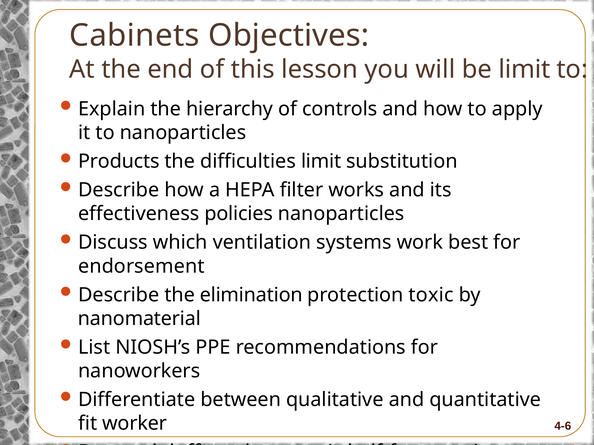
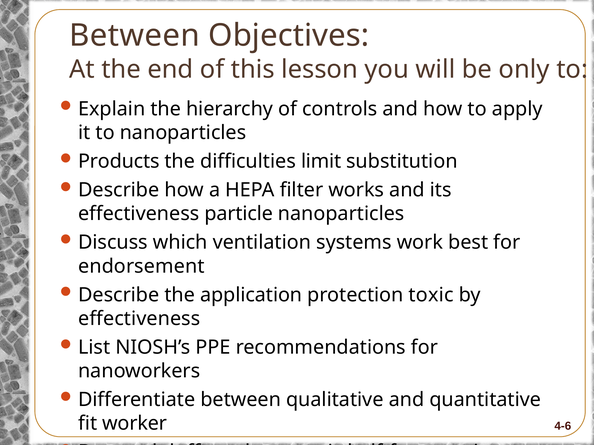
Cabinets: Cabinets -> Between (135, 36)
be limit: limit -> only (524, 69)
policies: policies -> particle (239, 214)
elimination: elimination -> application (251, 295)
nanomaterial: nanomaterial -> effectiveness (139, 319)
